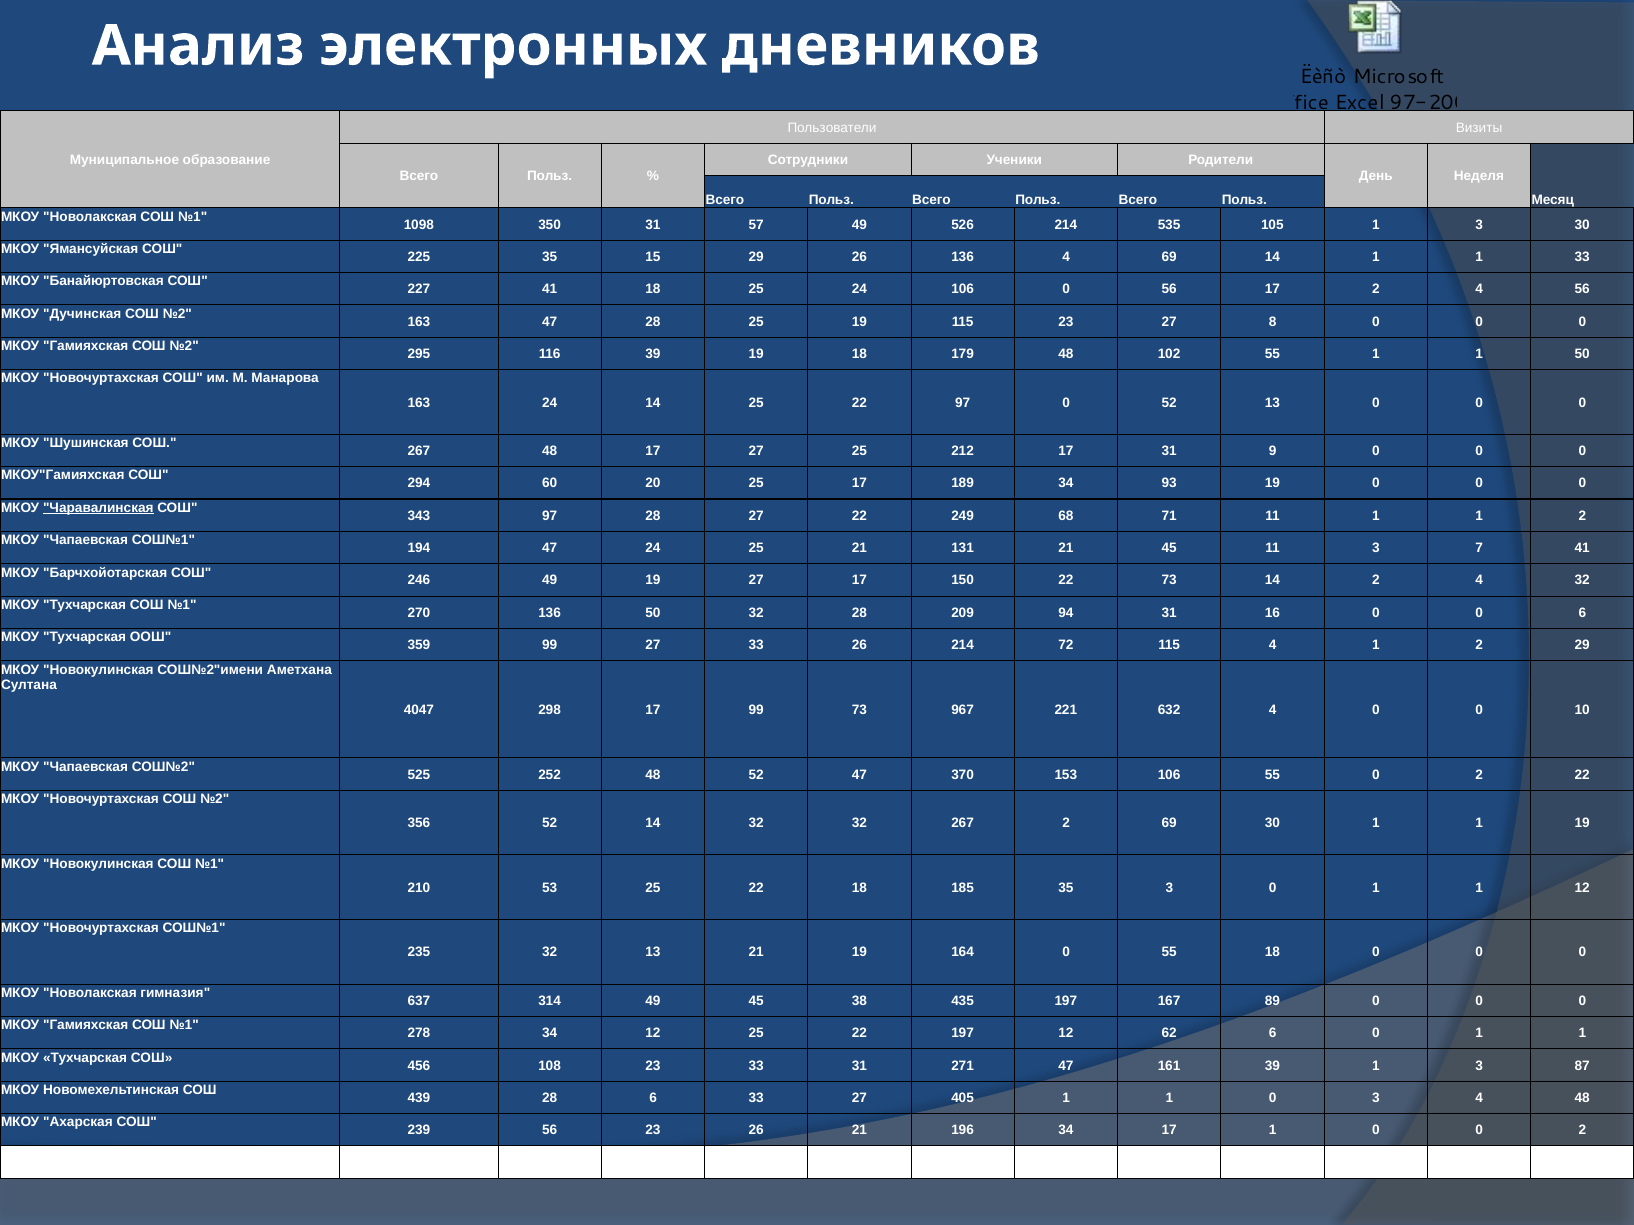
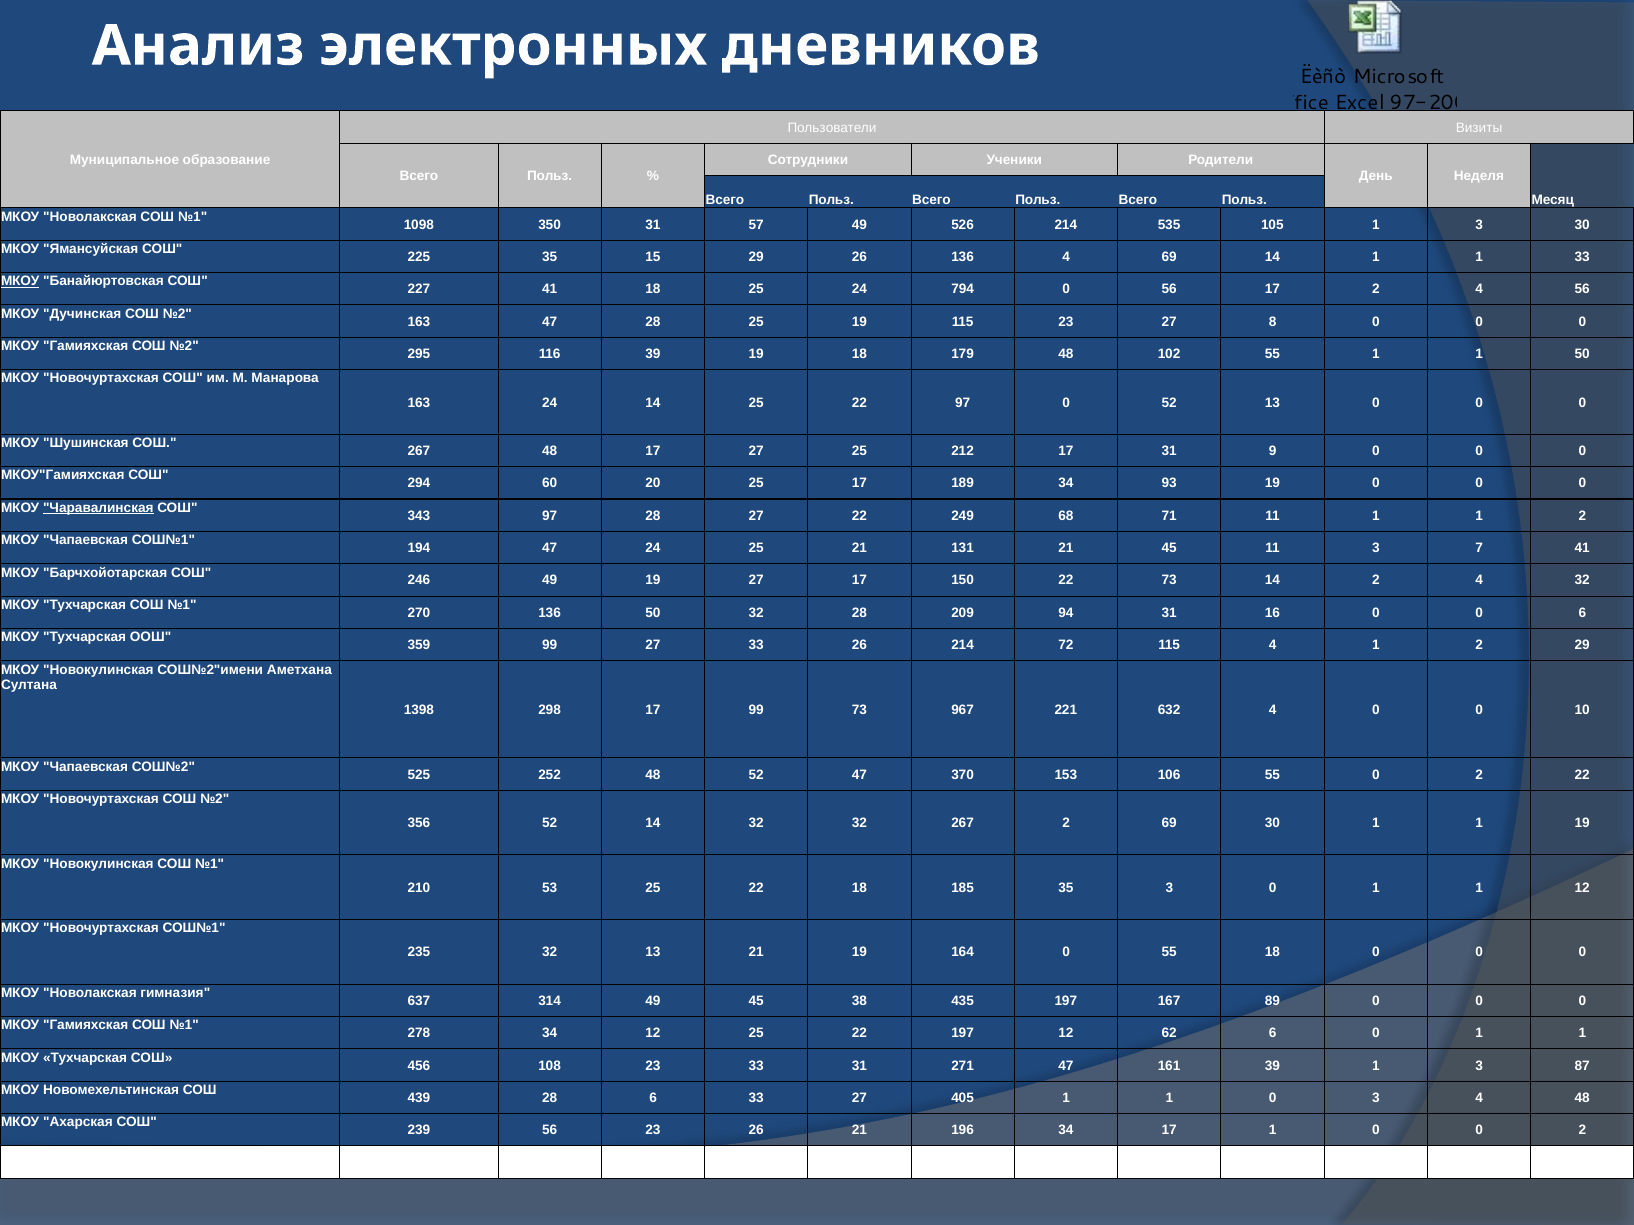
МКОУ underline: none -> present (20, 282)
24 106: 106 -> 794 (963, 289)
4047: 4047 -> 1398 (419, 710)
